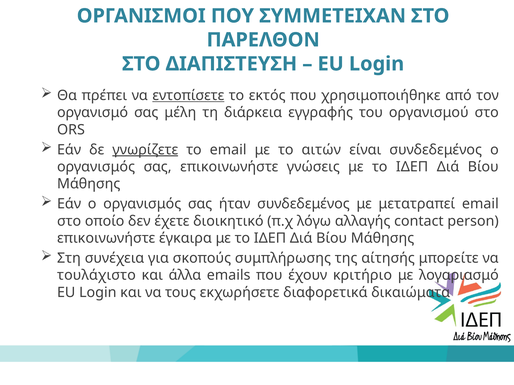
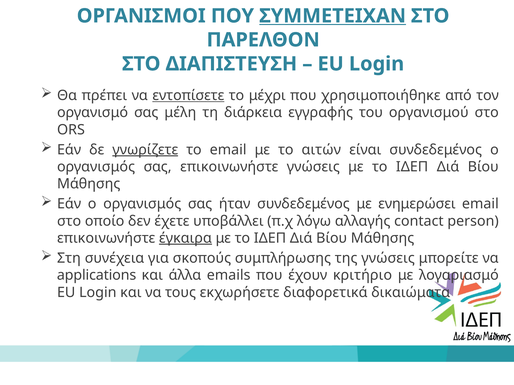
ΣΥΜΜΕΤΕΙΧΑΝ underline: none -> present (333, 16)
εκτός: εκτός -> μέχρι (267, 96)
μετατραπεί: μετατραπεί -> ενημερώσει (417, 204)
διοικητικό: διοικητικό -> υποβάλλει (228, 221)
έγκαιρα underline: none -> present (185, 238)
της αίτησής: αίτησής -> γνώσεις (388, 258)
τουλάχιστο: τουλάχιστο -> applications (97, 276)
